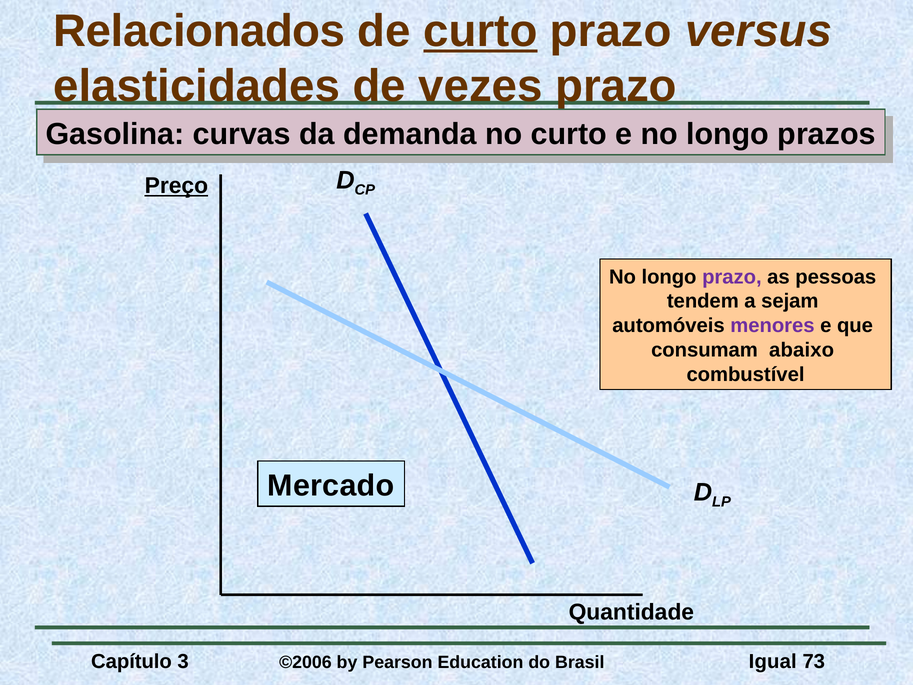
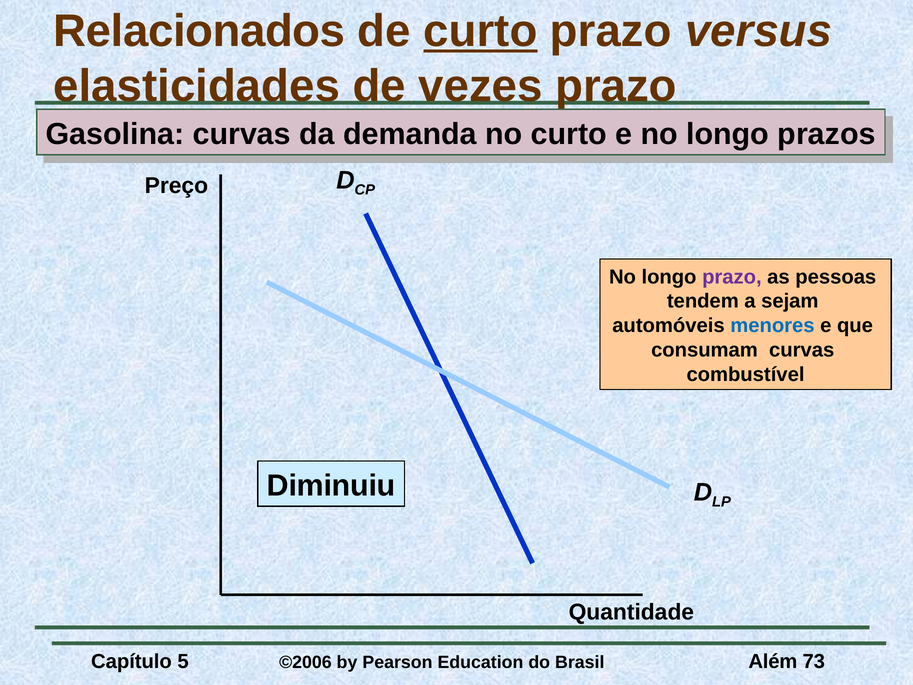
Preço underline: present -> none (176, 186)
menores colour: purple -> blue (772, 326)
consumam abaixo: abaixo -> curvas (802, 350)
Mercado: Mercado -> Diminuiu (331, 486)
3: 3 -> 5 (183, 661)
Igual: Igual -> Além (773, 661)
